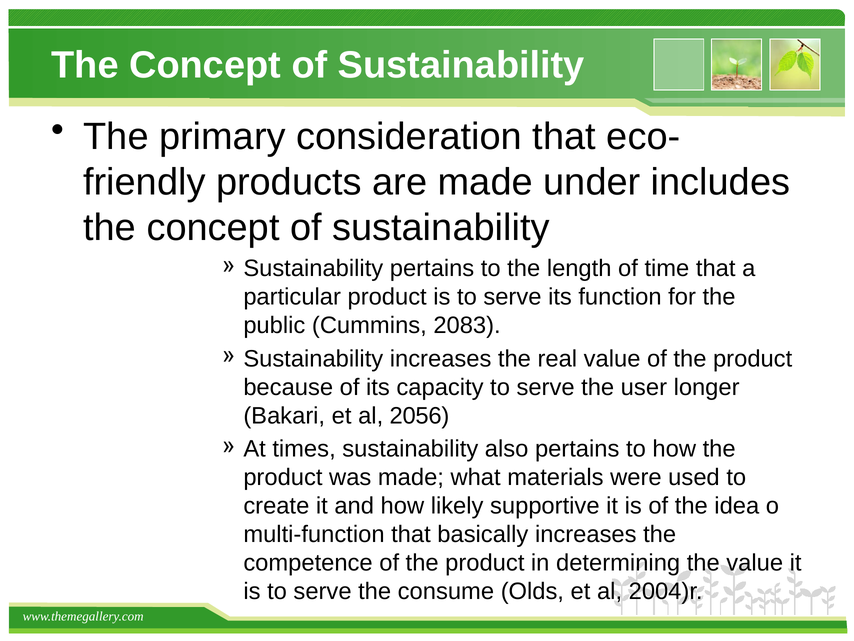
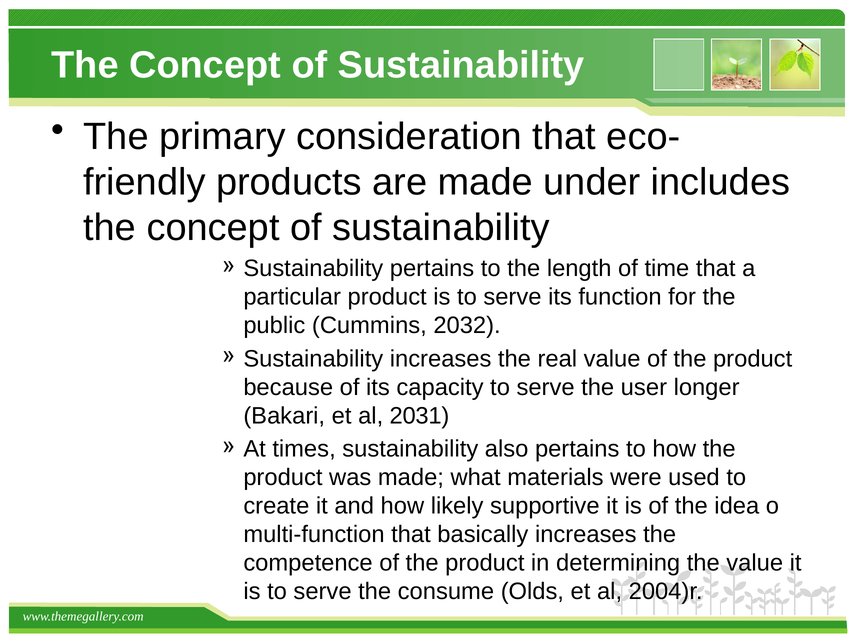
2083: 2083 -> 2032 (467, 325)
2056: 2056 -> 2031 (419, 415)
